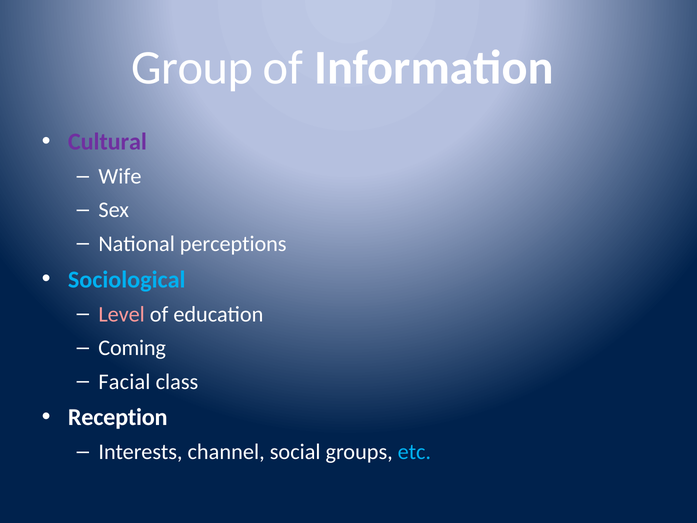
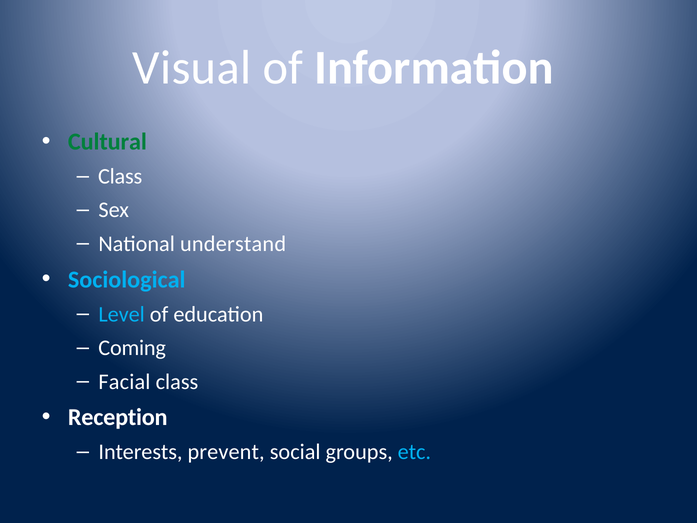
Group: Group -> Visual (192, 68)
Cultural colour: purple -> green (107, 142)
Wife: Wife -> Class (120, 176)
perceptions: perceptions -> understand (233, 244)
Level colour: pink -> light blue (122, 314)
channel: channel -> prevent (226, 452)
